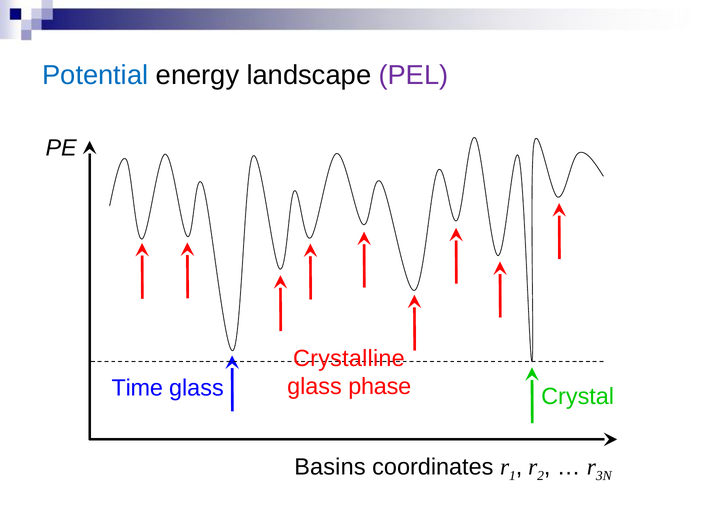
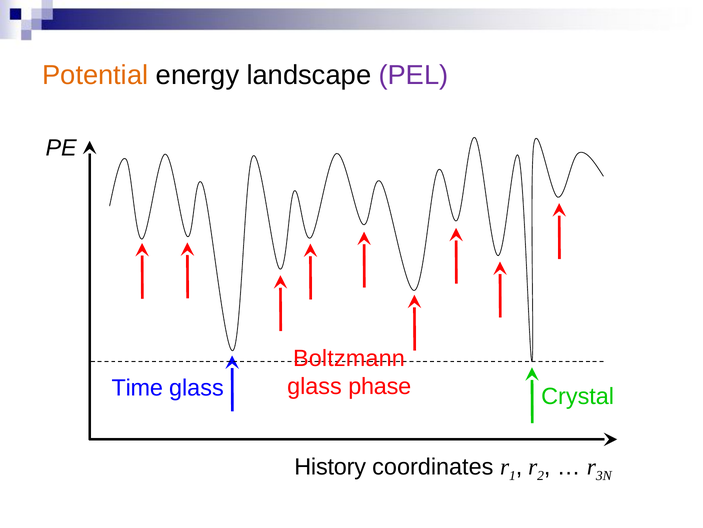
Potential colour: blue -> orange (95, 75)
Crystalline: Crystalline -> Boltzmann (349, 358)
Basins: Basins -> History (330, 466)
